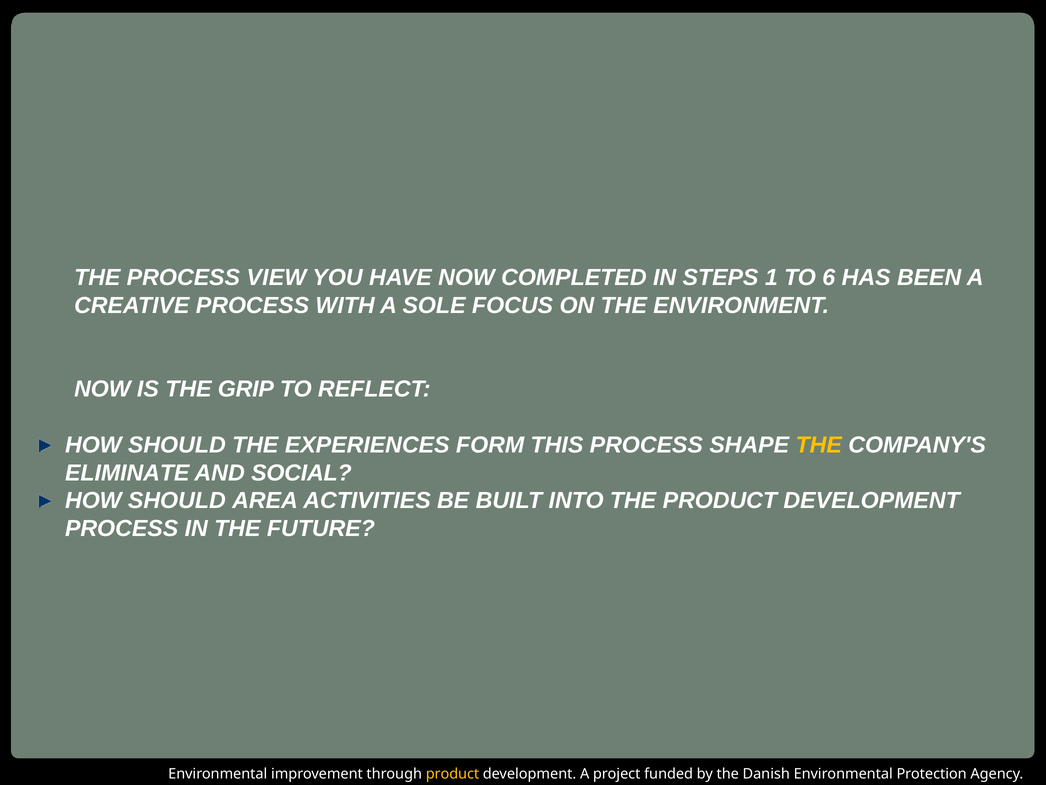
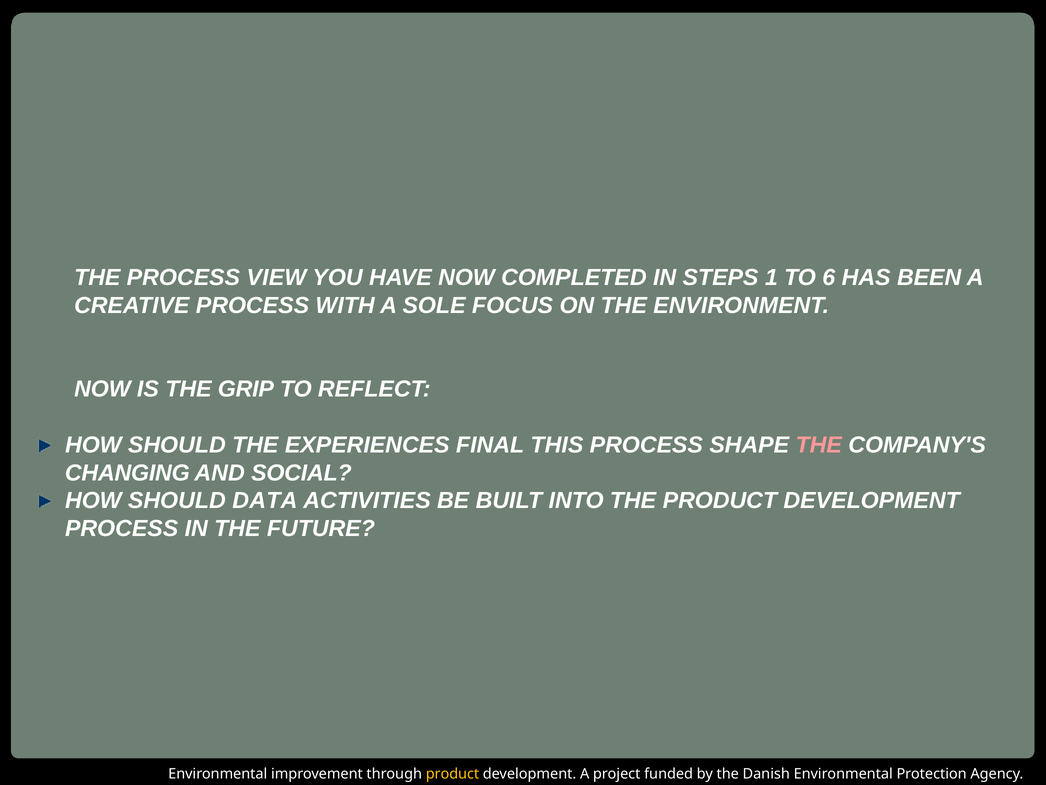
FORM: FORM -> FINAL (490, 445)
THE colour: yellow -> pink (819, 445)
ELIMINATE: ELIMINATE -> CHANGING (127, 473)
AREA: AREA -> DATA (265, 501)
